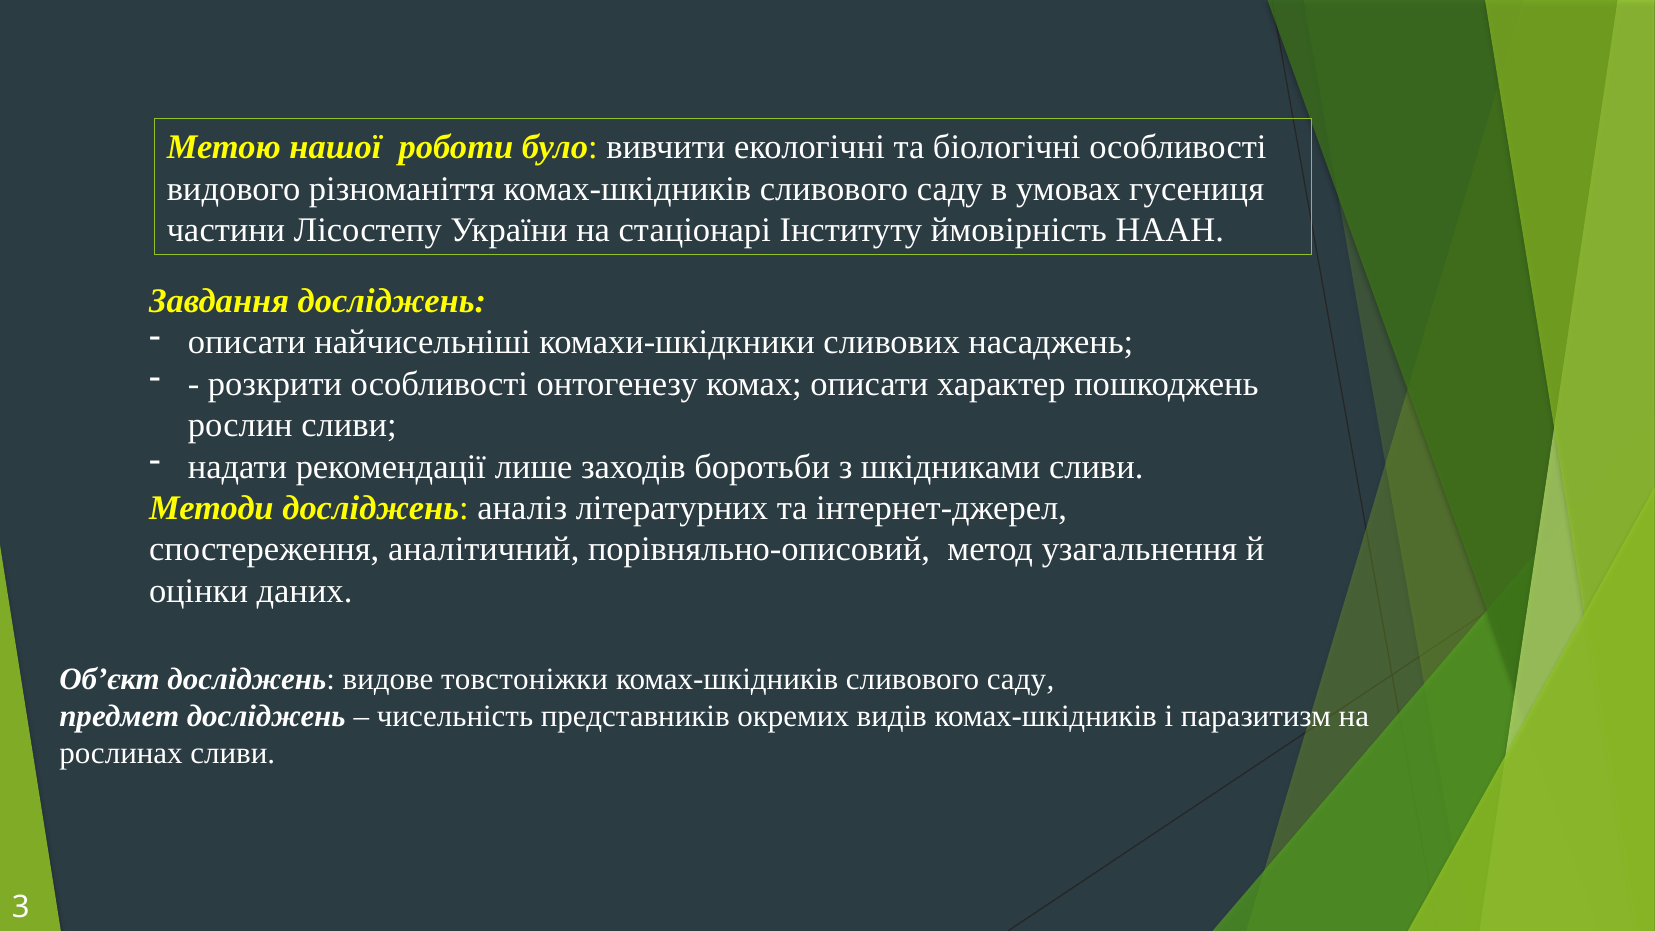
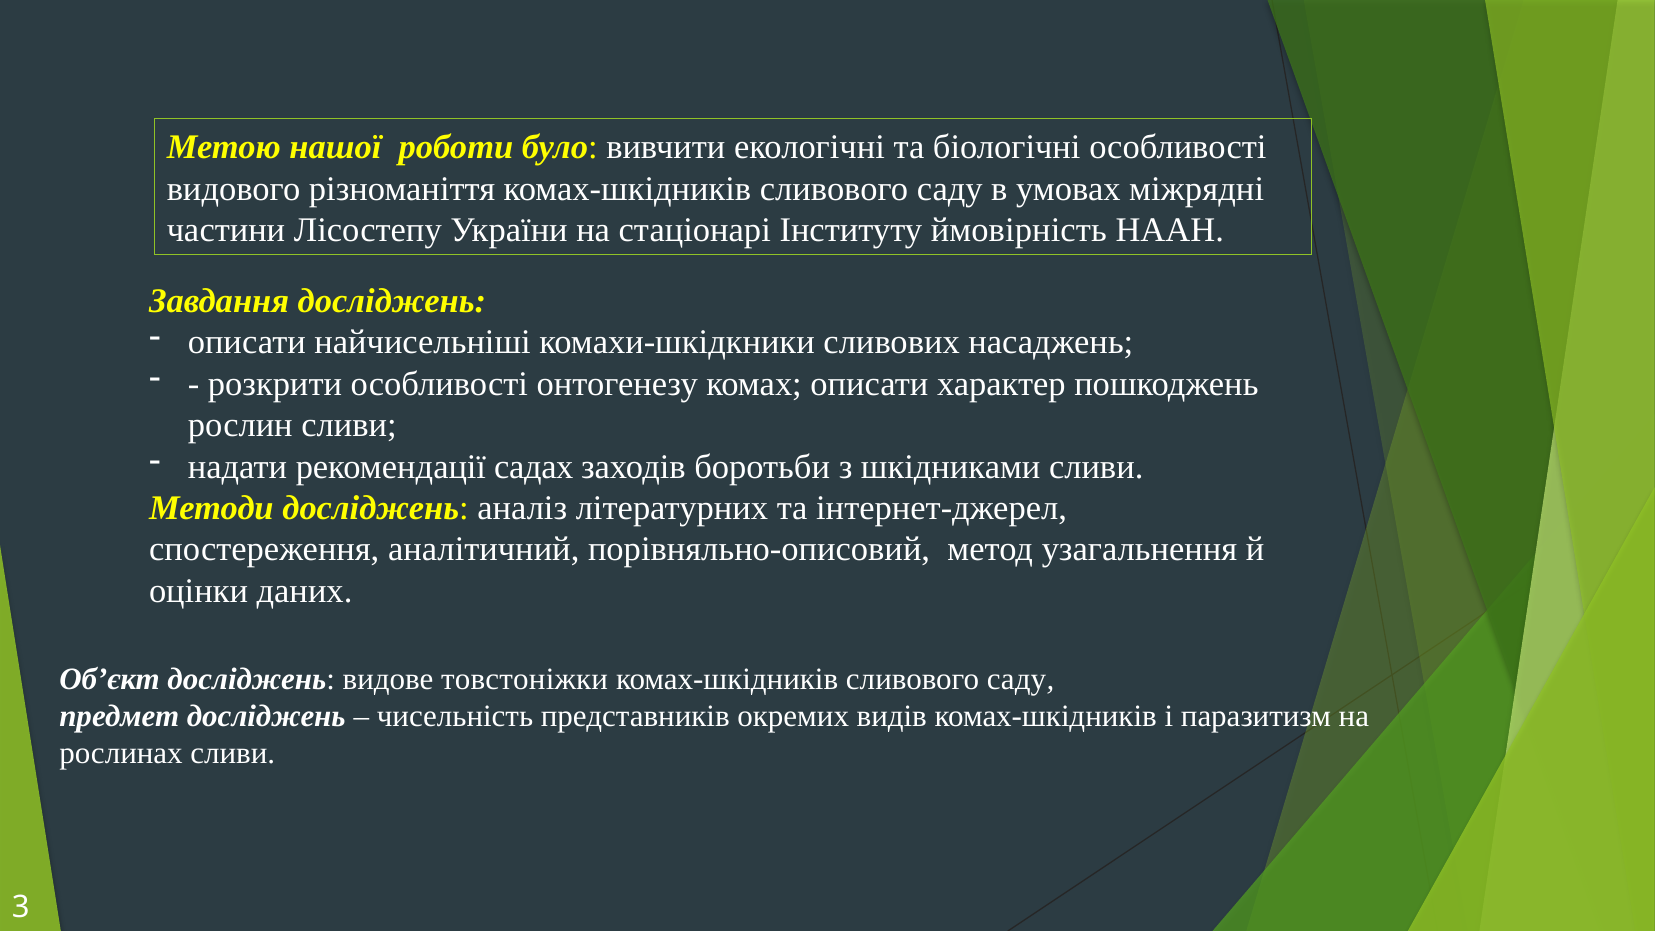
гусениця: гусениця -> міжрядні (1197, 189)
лише: лише -> садах (534, 467)
